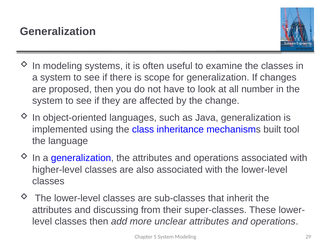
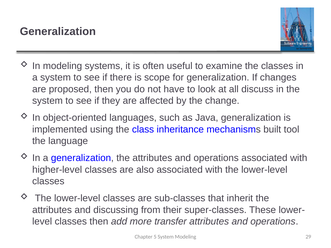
number: number -> discuss (257, 89)
unclear: unclear -> transfer (171, 222)
